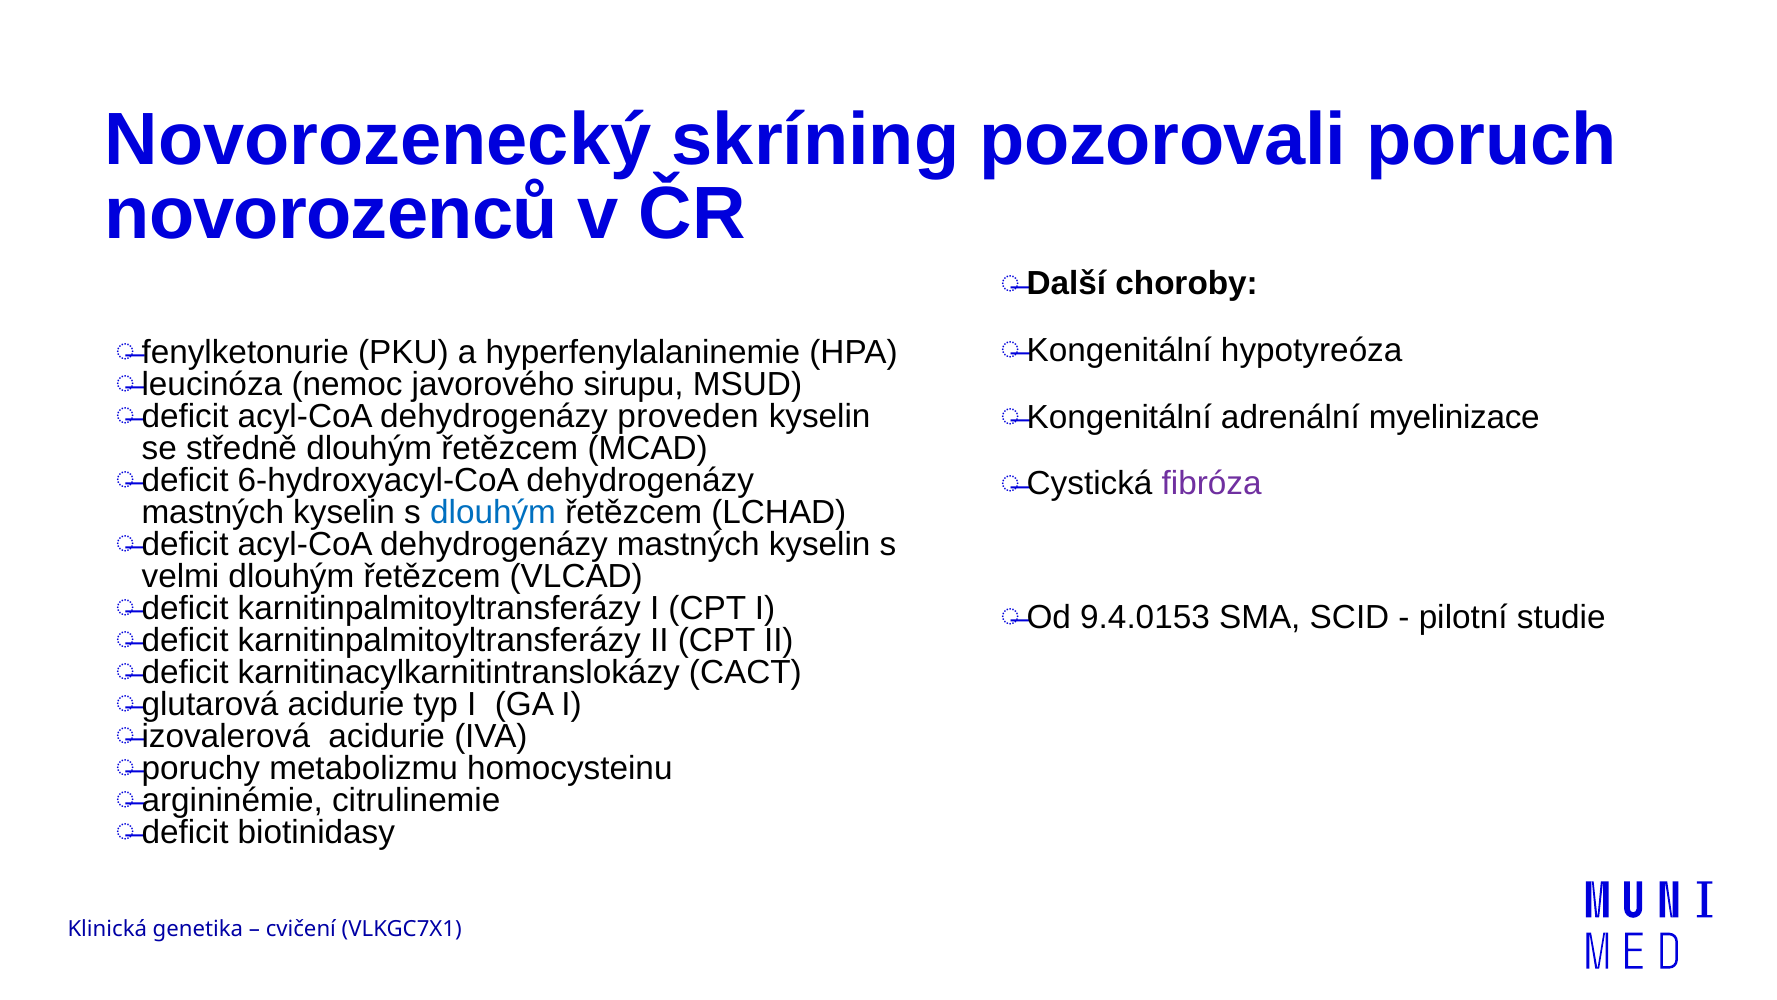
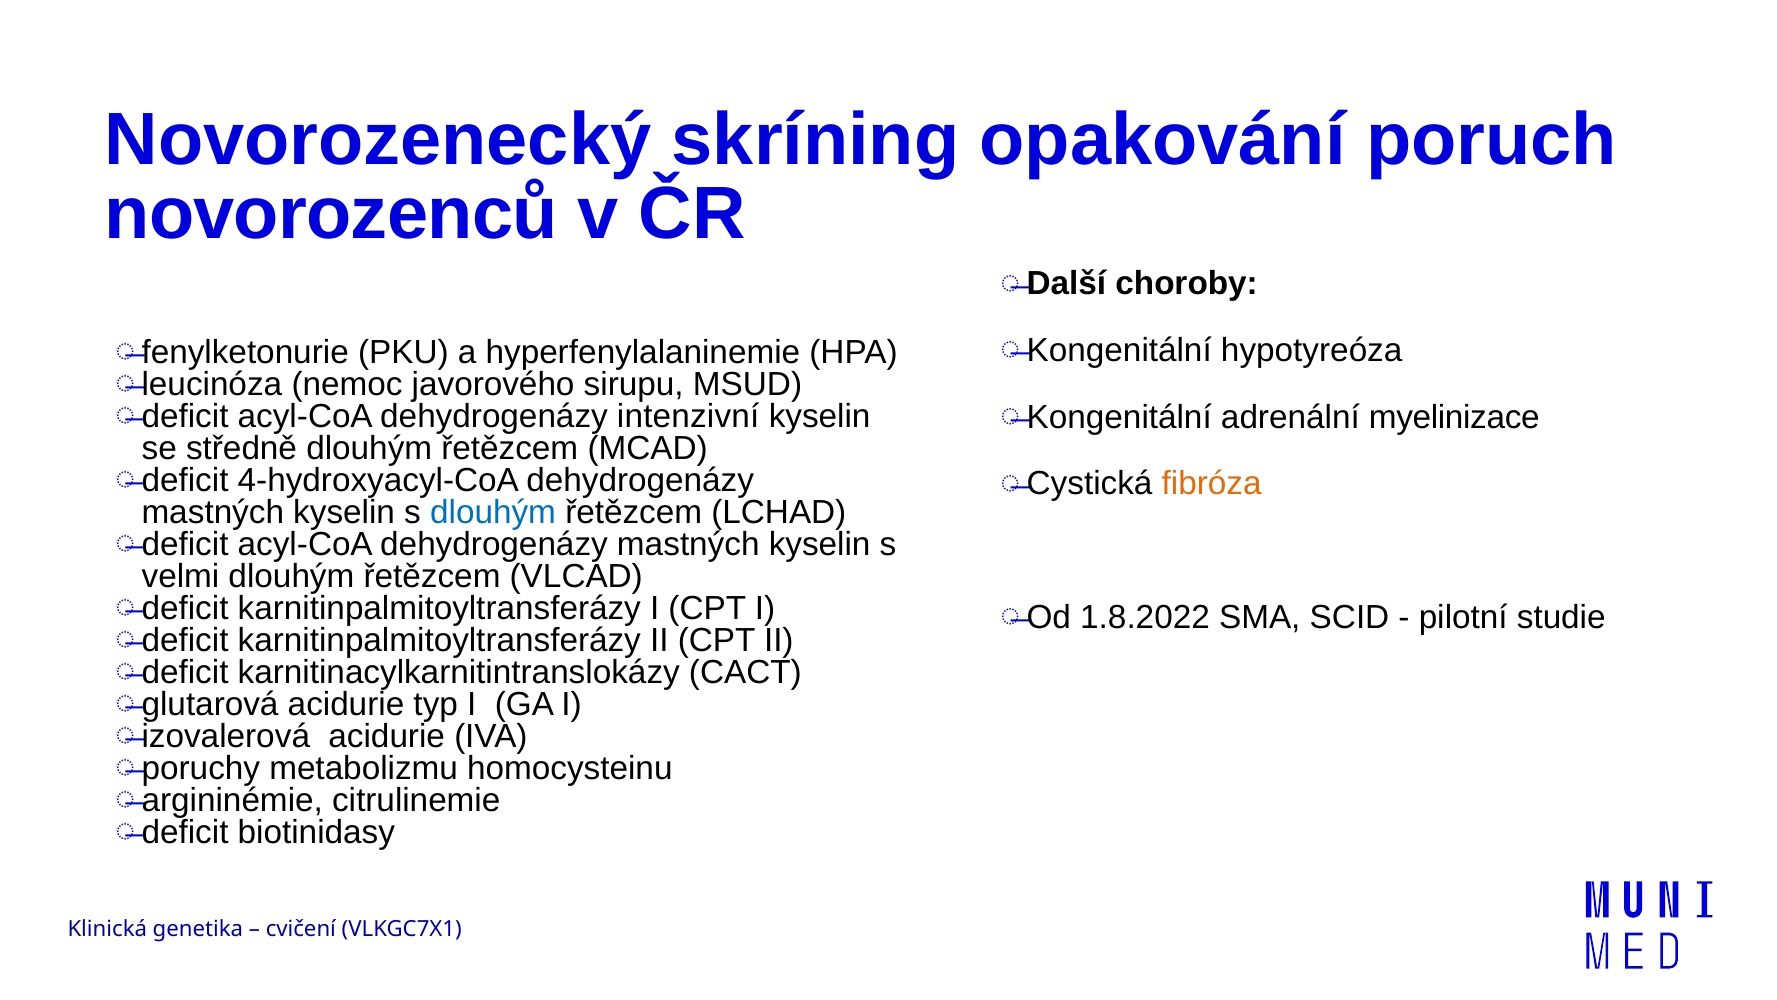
pozorovali: pozorovali -> opakování (1163, 140)
proveden: proveden -> intenzivní (688, 416)
6-hydroxyacyl-CoA: 6-hydroxyacyl-CoA -> 4-hydroxyacyl-CoA (378, 480)
fibróza colour: purple -> orange (1212, 484)
9.4.0153: 9.4.0153 -> 1.8.2022 (1145, 617)
